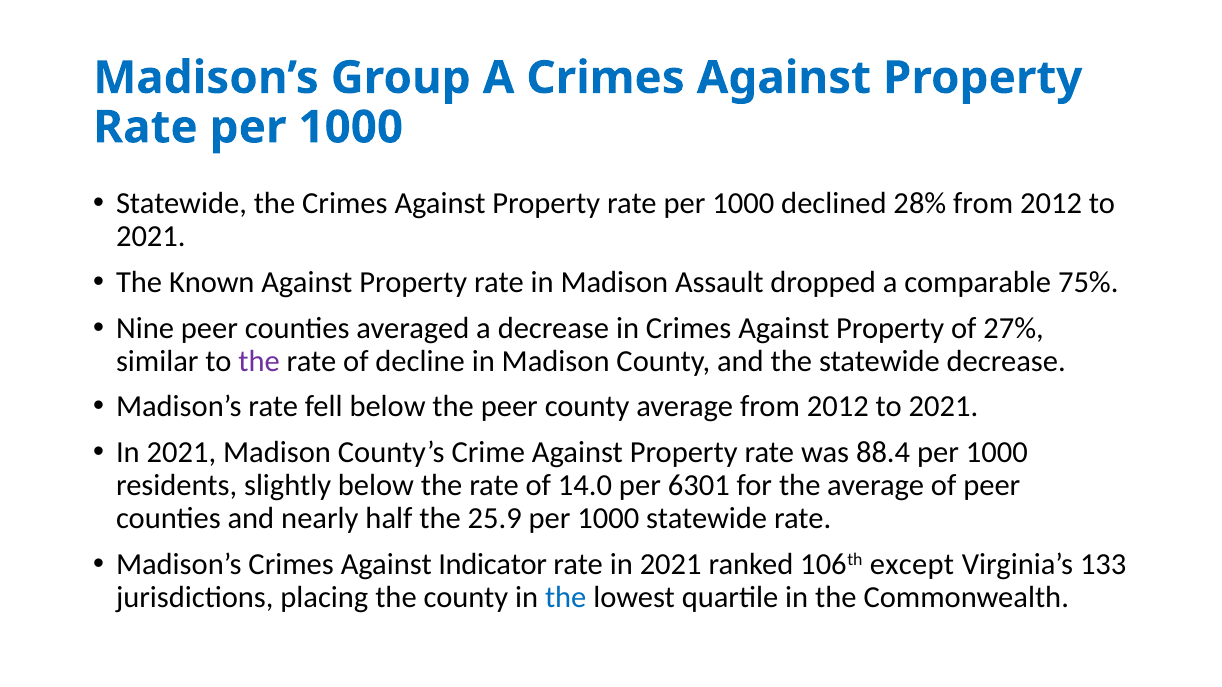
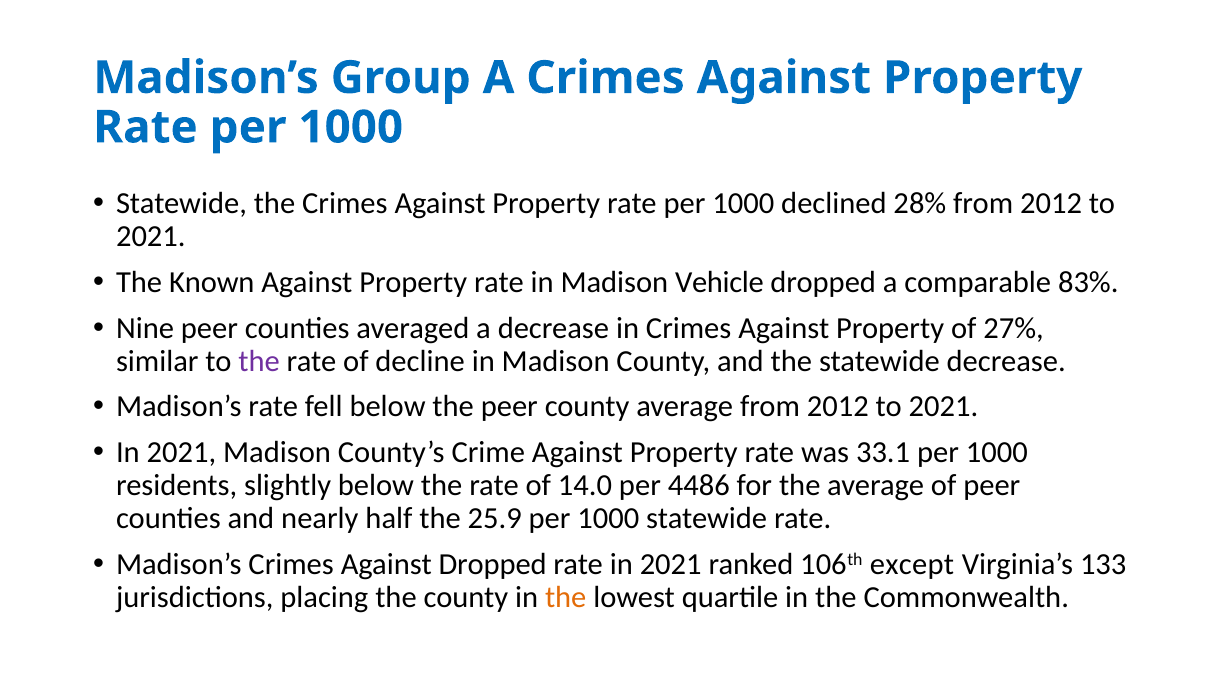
Assault: Assault -> Vehicle (719, 283)
75%: 75% -> 83% (1088, 283)
88.4: 88.4 -> 33.1 (883, 453)
6301: 6301 -> 4486 (699, 486)
Against Indicator: Indicator -> Dropped (493, 564)
the colour: blue -> orange (566, 597)
